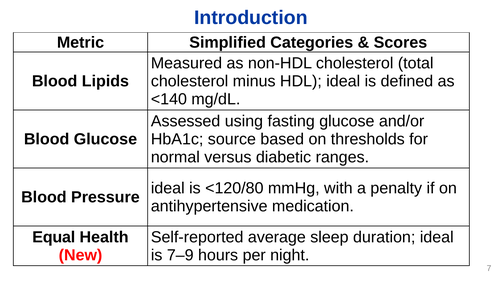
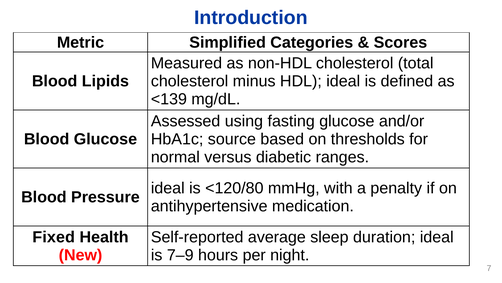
<140: <140 -> <139 (169, 99)
Equal: Equal -> Fixed (54, 237)
